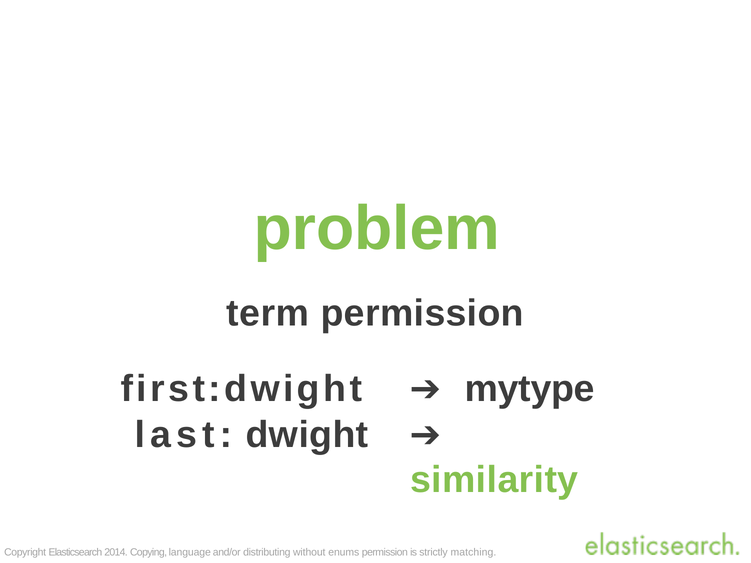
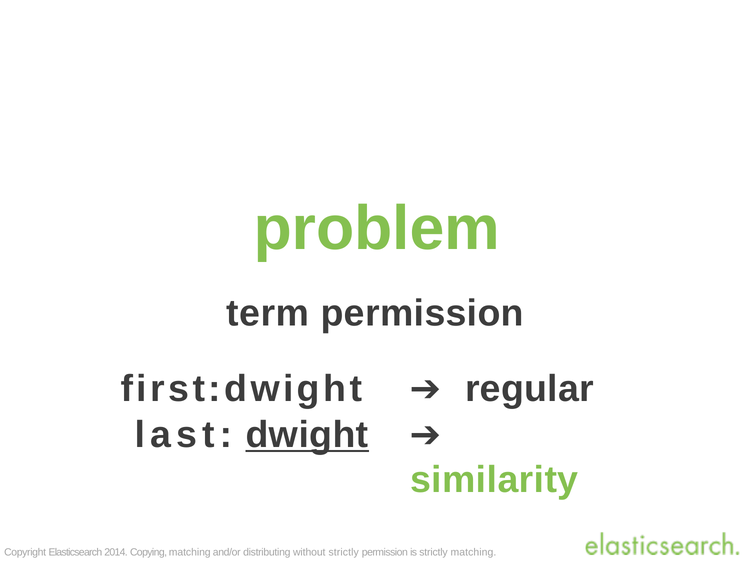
mytype: mytype -> regular (529, 389)
dwight underline: none -> present (307, 435)
Copying language: language -> matching (190, 553)
without enums: enums -> strictly (344, 553)
